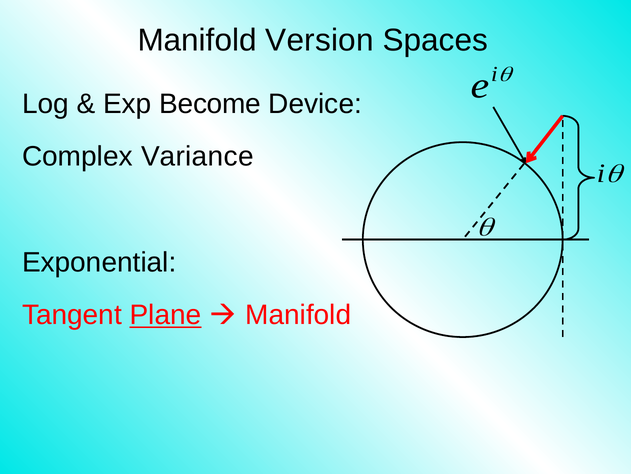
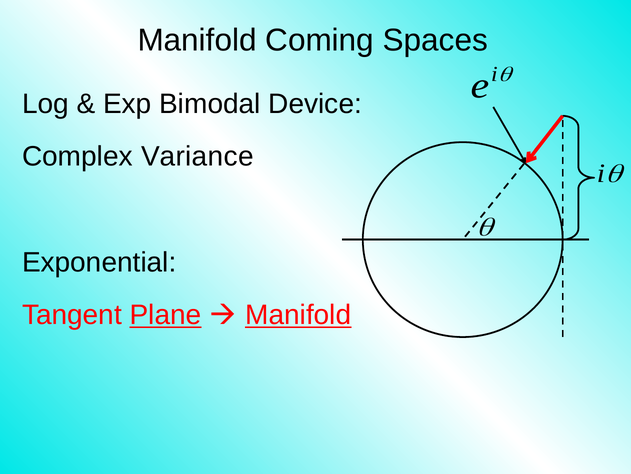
Version: Version -> Coming (320, 40)
Become: Become -> Bimodal (210, 104)
Manifold underline: none -> present (298, 315)
